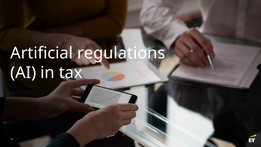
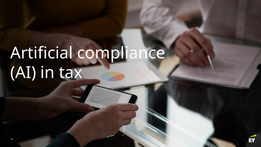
regulations: regulations -> compliance (121, 53)
